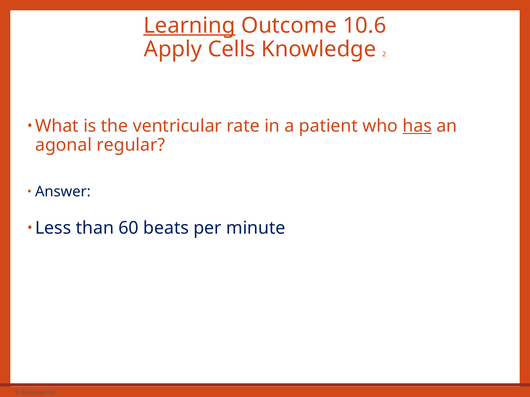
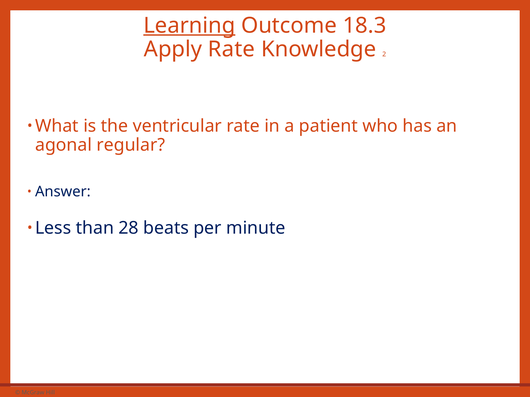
10.6: 10.6 -> 18.3 (365, 26)
Apply Cells: Cells -> Rate (231, 49)
has underline: present -> none (417, 126)
60: 60 -> 28 (129, 228)
